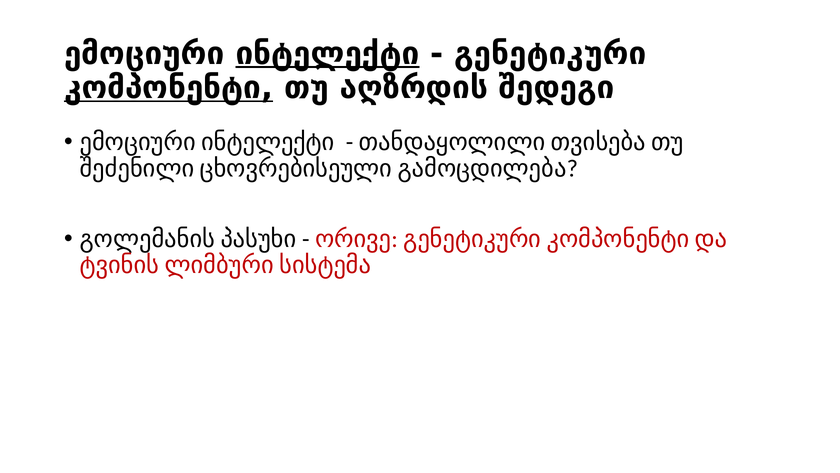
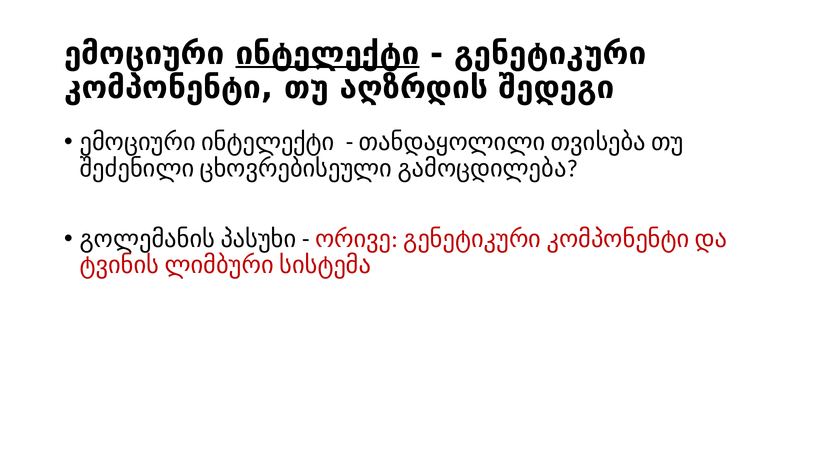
კომპონენტი underline: present -> none (169, 88)
